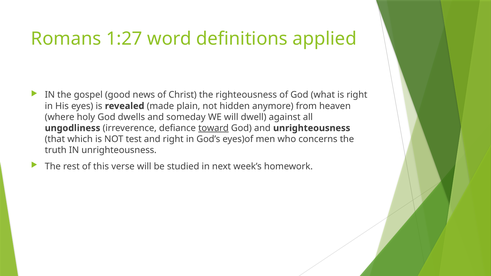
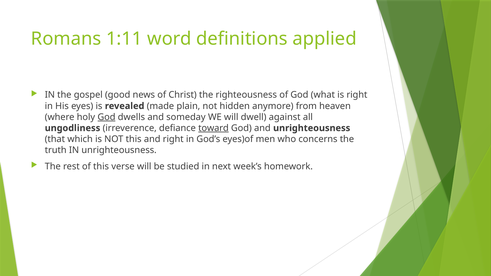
1:27: 1:27 -> 1:11 (124, 39)
God underline: none -> present (106, 117)
NOT test: test -> this (134, 139)
